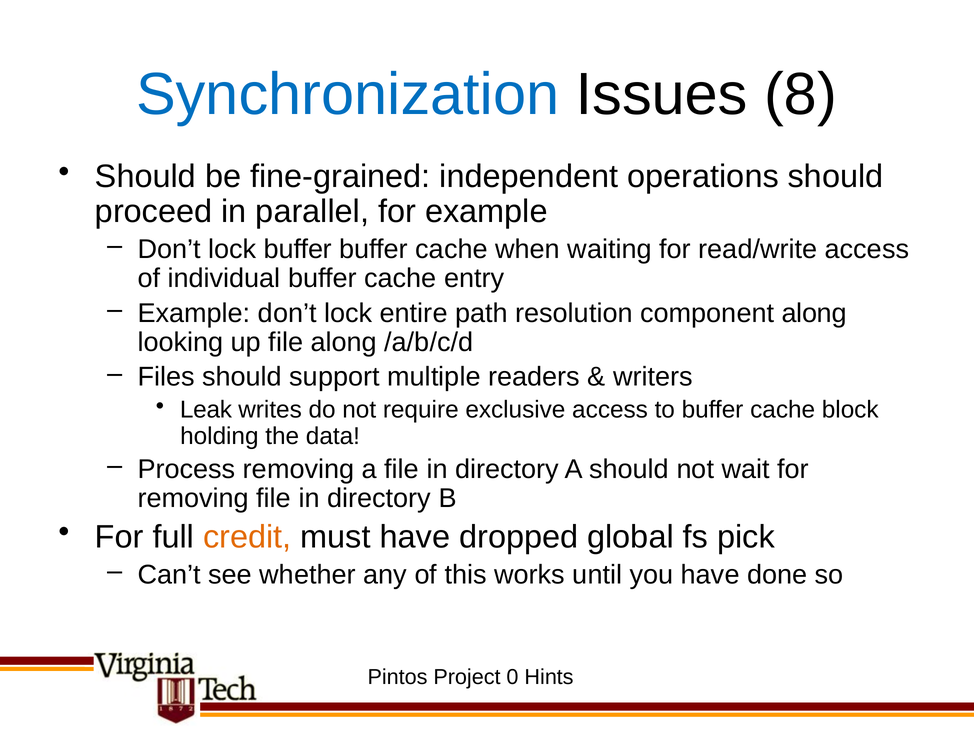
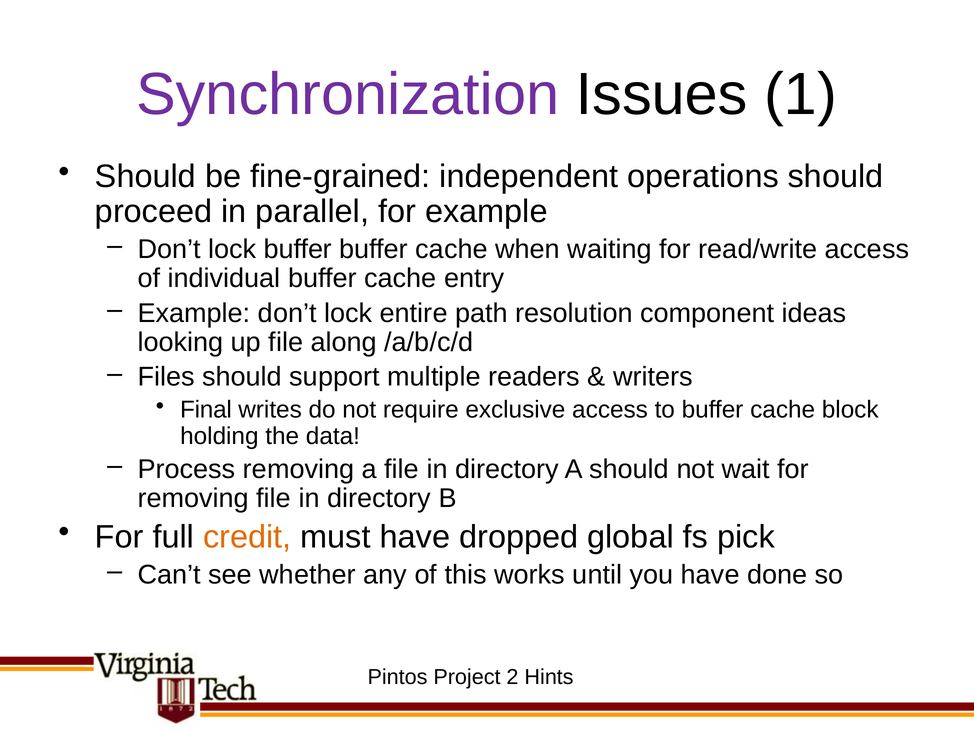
Synchronization colour: blue -> purple (348, 94)
8: 8 -> 1 (801, 94)
component along: along -> ideas (814, 313)
Leak: Leak -> Final (206, 409)
0: 0 -> 2 (513, 677)
